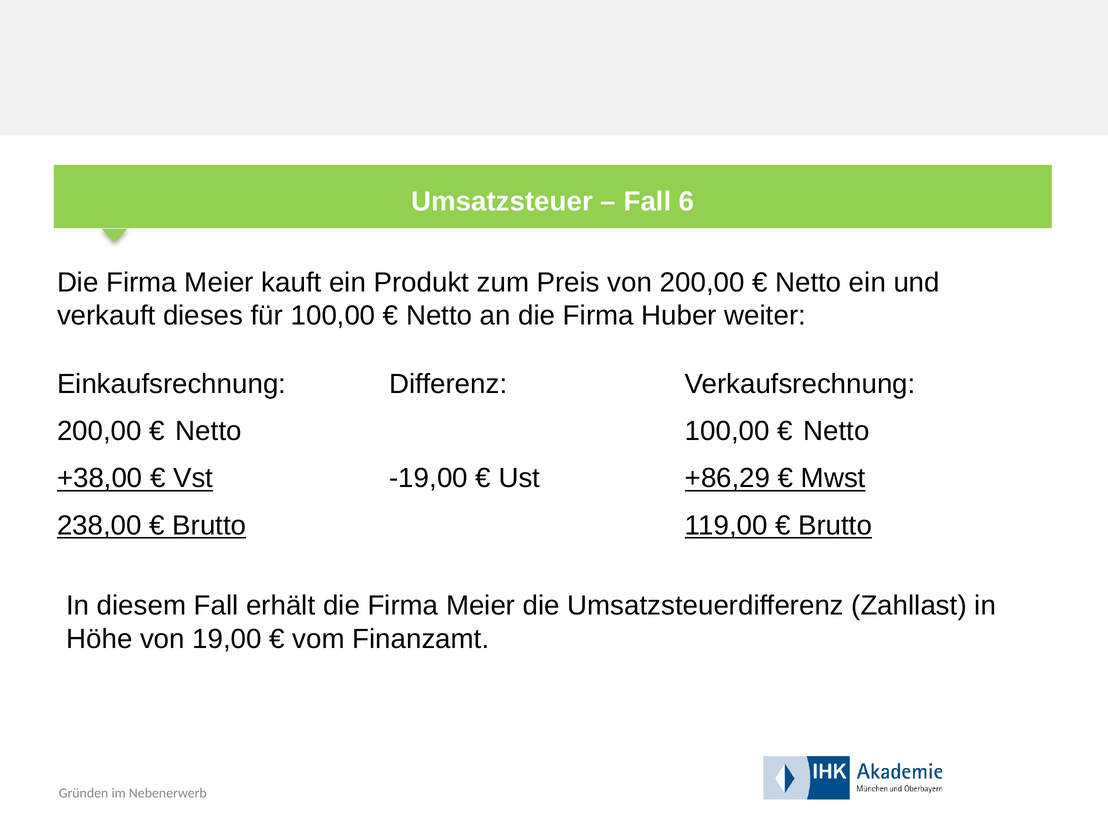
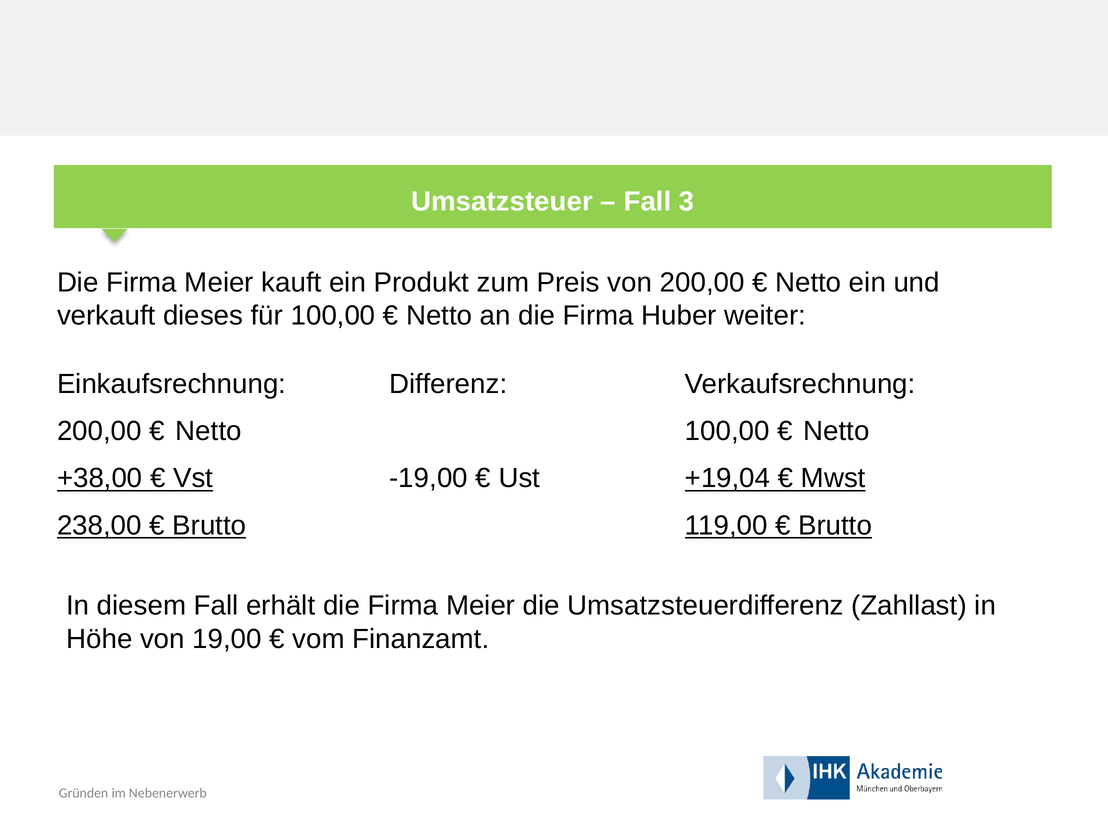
6: 6 -> 3 (687, 202)
+86,29: +86,29 -> +19,04 (728, 478)
